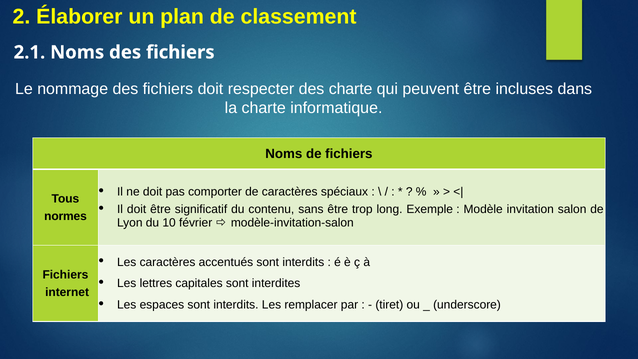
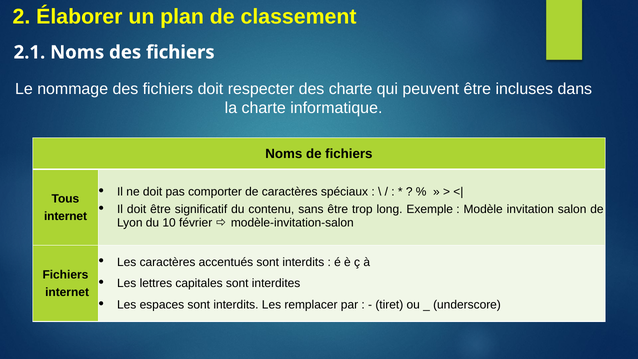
normes: normes -> internet (66, 216)
